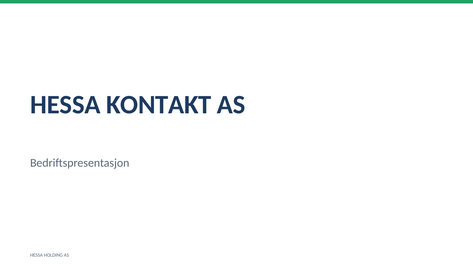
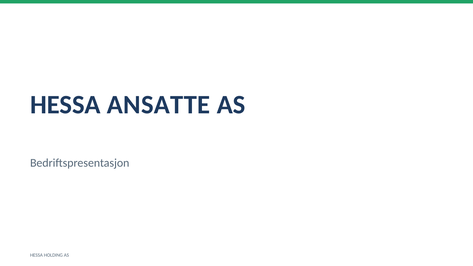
KONTAKT: KONTAKT -> ANSATTE (158, 105)
